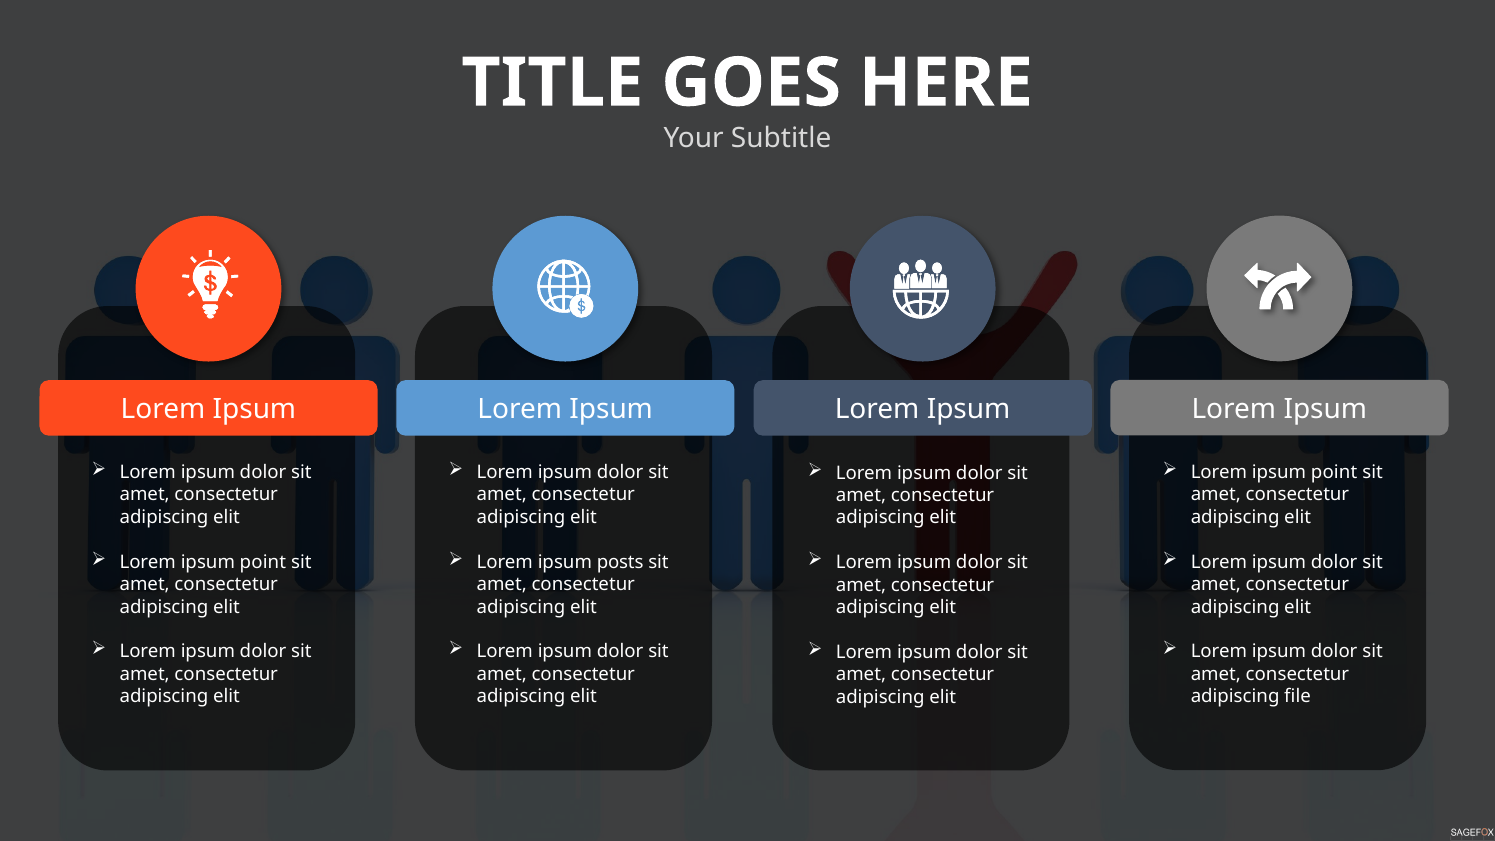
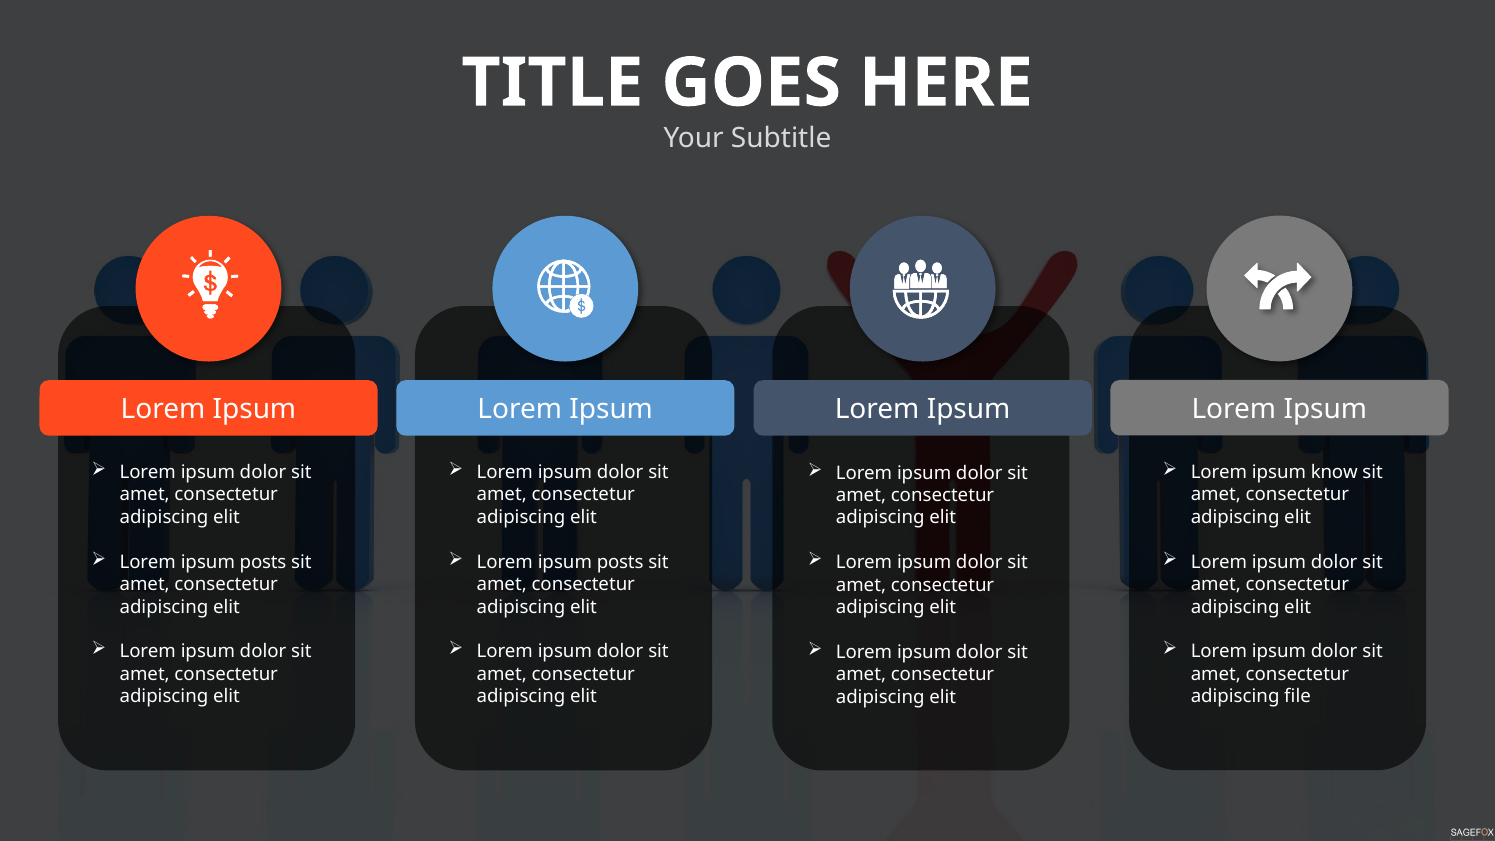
point: point -> know (1334, 472)
point: point -> posts (263, 562)
